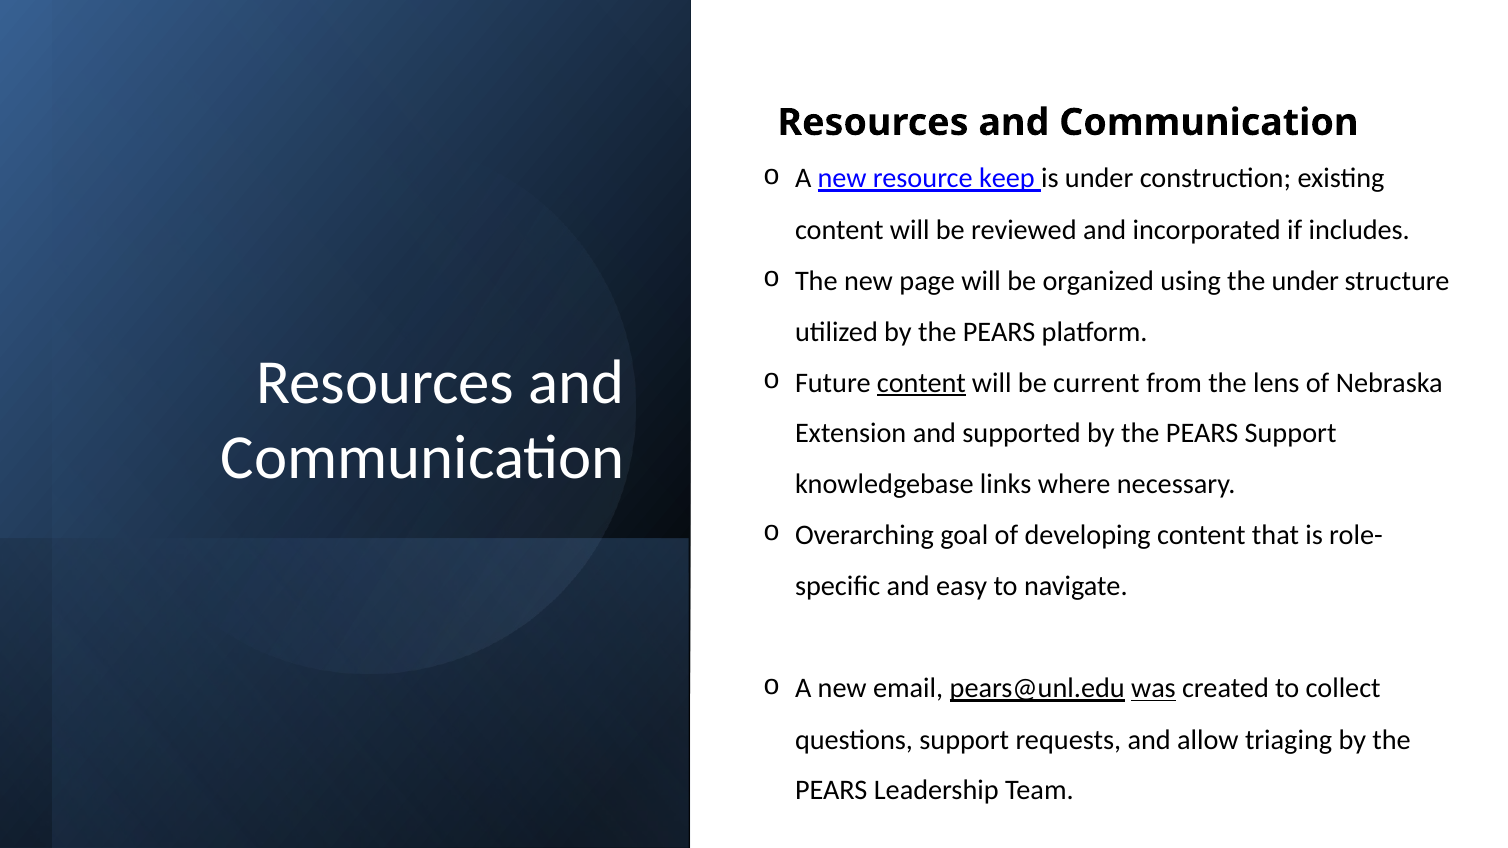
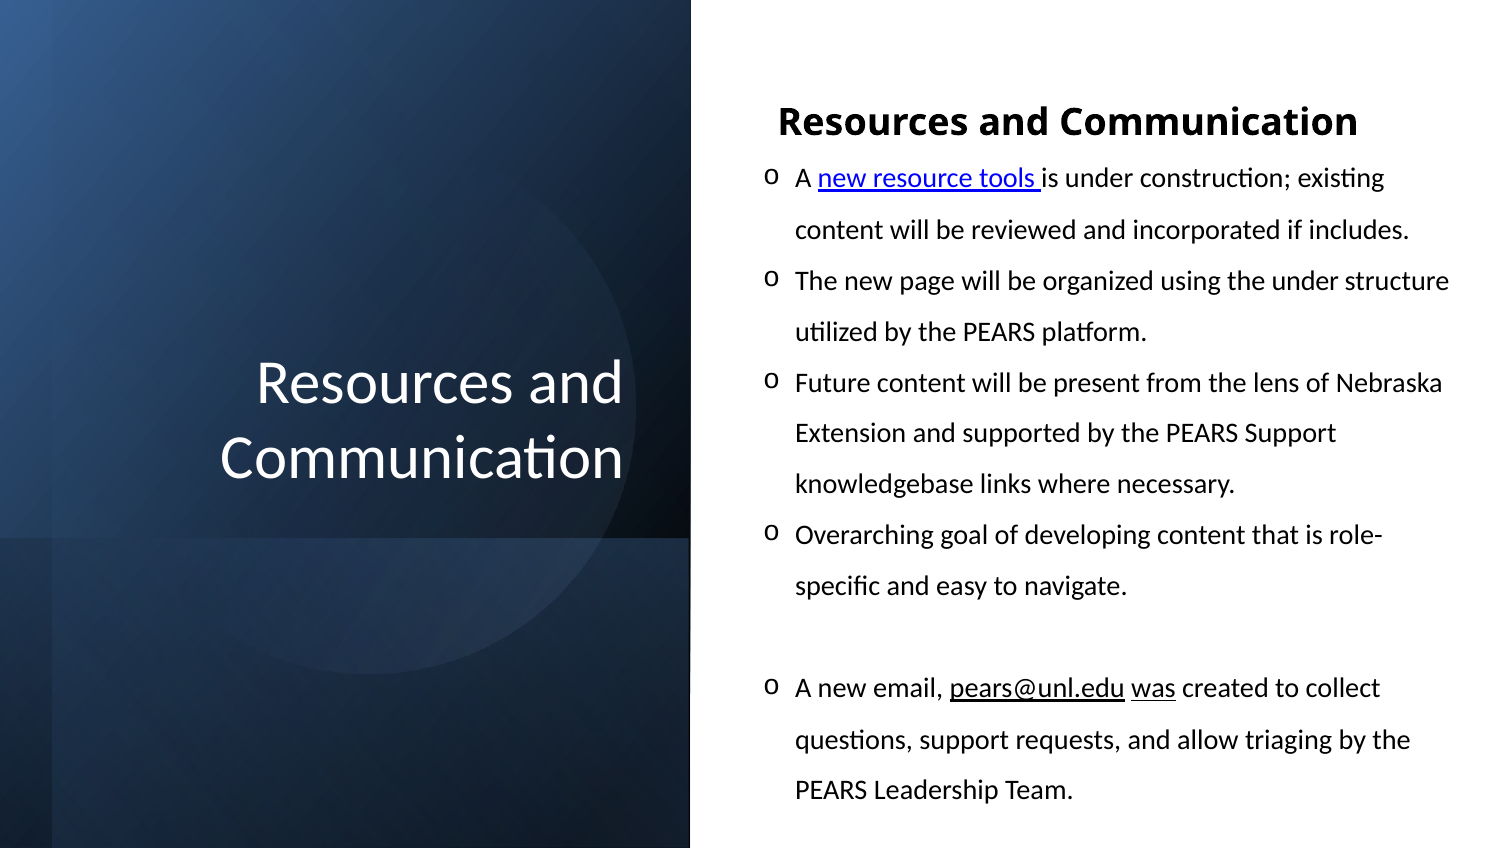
keep: keep -> tools (1007, 179)
content underline: present -> none (921, 383)
current: current -> present (1097, 383)
